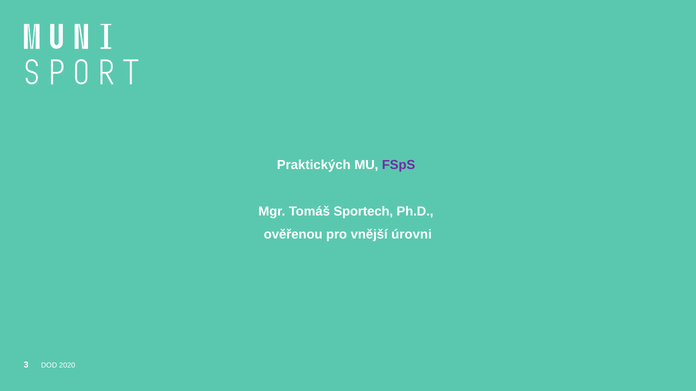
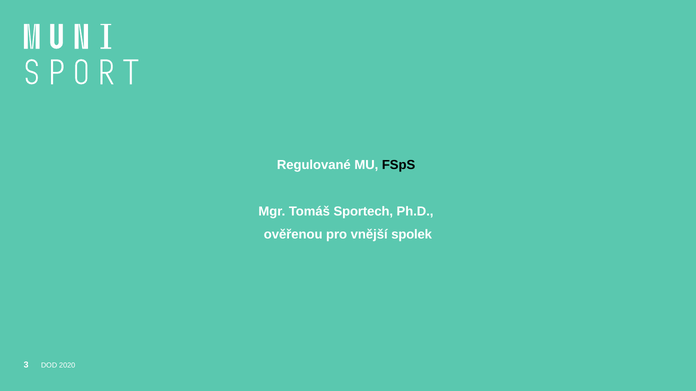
Praktických: Praktických -> Regulované (314, 165)
FSpS colour: purple -> black (399, 165)
úrovni: úrovni -> spolek (412, 235)
